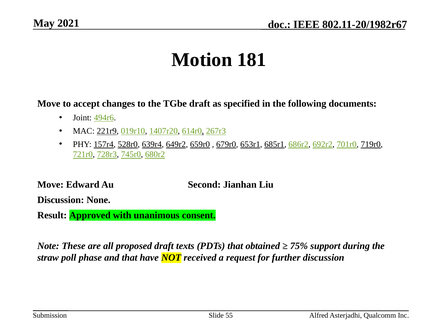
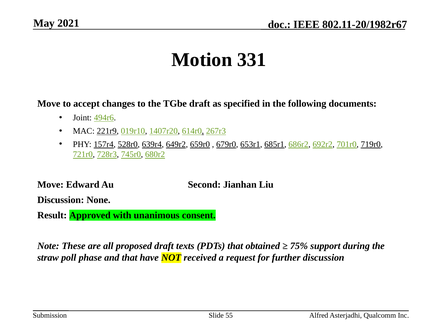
181: 181 -> 331 (252, 60)
